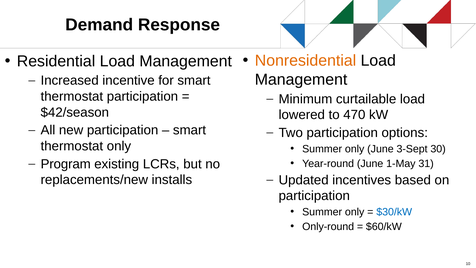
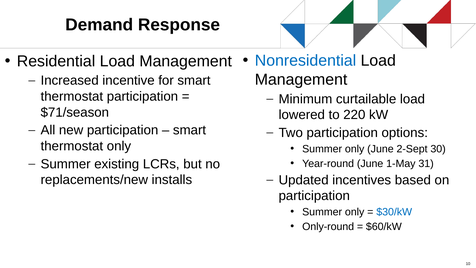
Nonresidential colour: orange -> blue (306, 61)
$42/season: $42/season -> $71/season (75, 112)
470: 470 -> 220 (354, 115)
3-Sept: 3-Sept -> 2-Sept (412, 149)
Program: Program -> Summer (66, 164)
